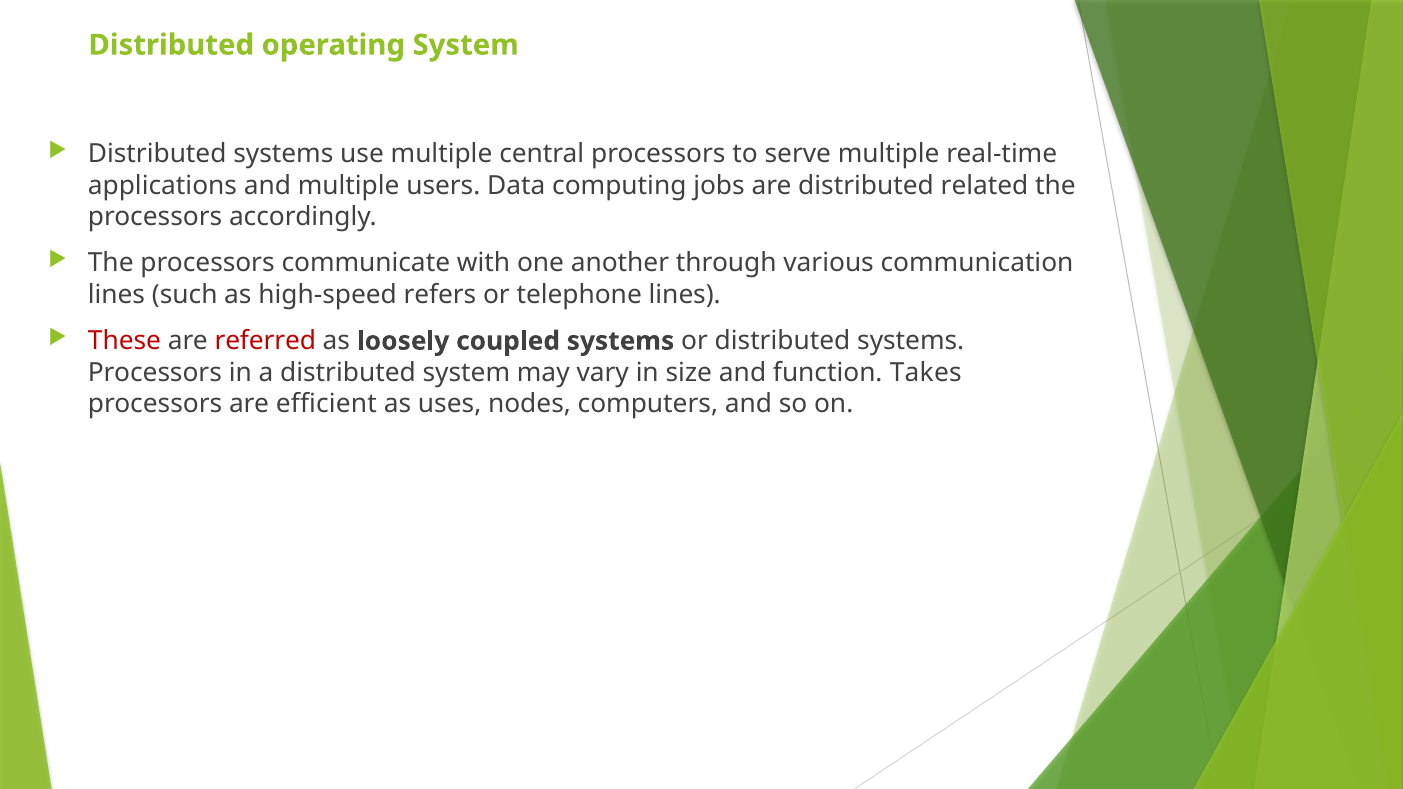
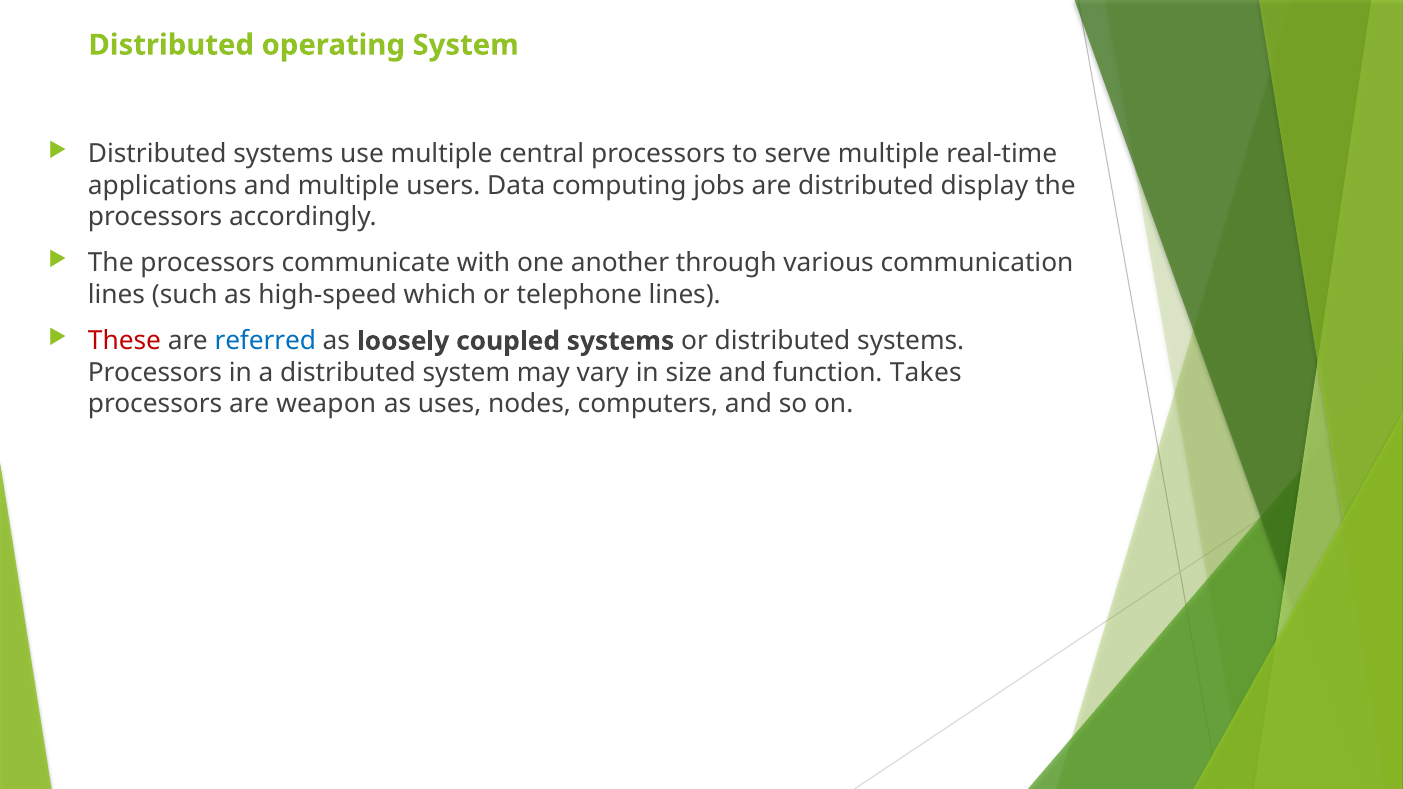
related: related -> display (984, 186)
refers: refers -> which (440, 295)
referred colour: red -> blue (265, 341)
efficient: efficient -> weapon (326, 404)
